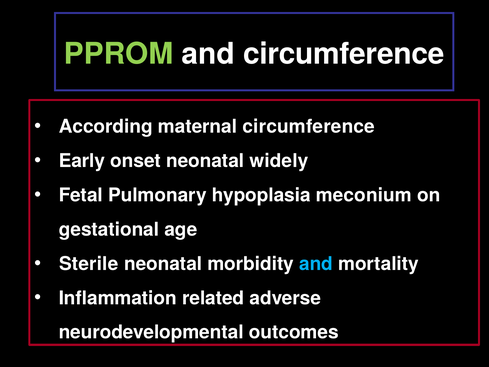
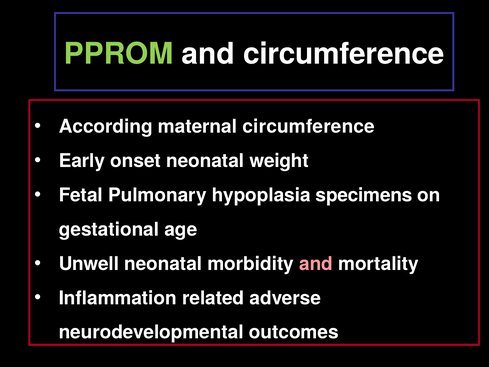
widely: widely -> weight (279, 161)
meconium: meconium -> specimens (364, 195)
Sterile: Sterile -> Unwell (89, 264)
and colour: light blue -> pink (316, 264)
